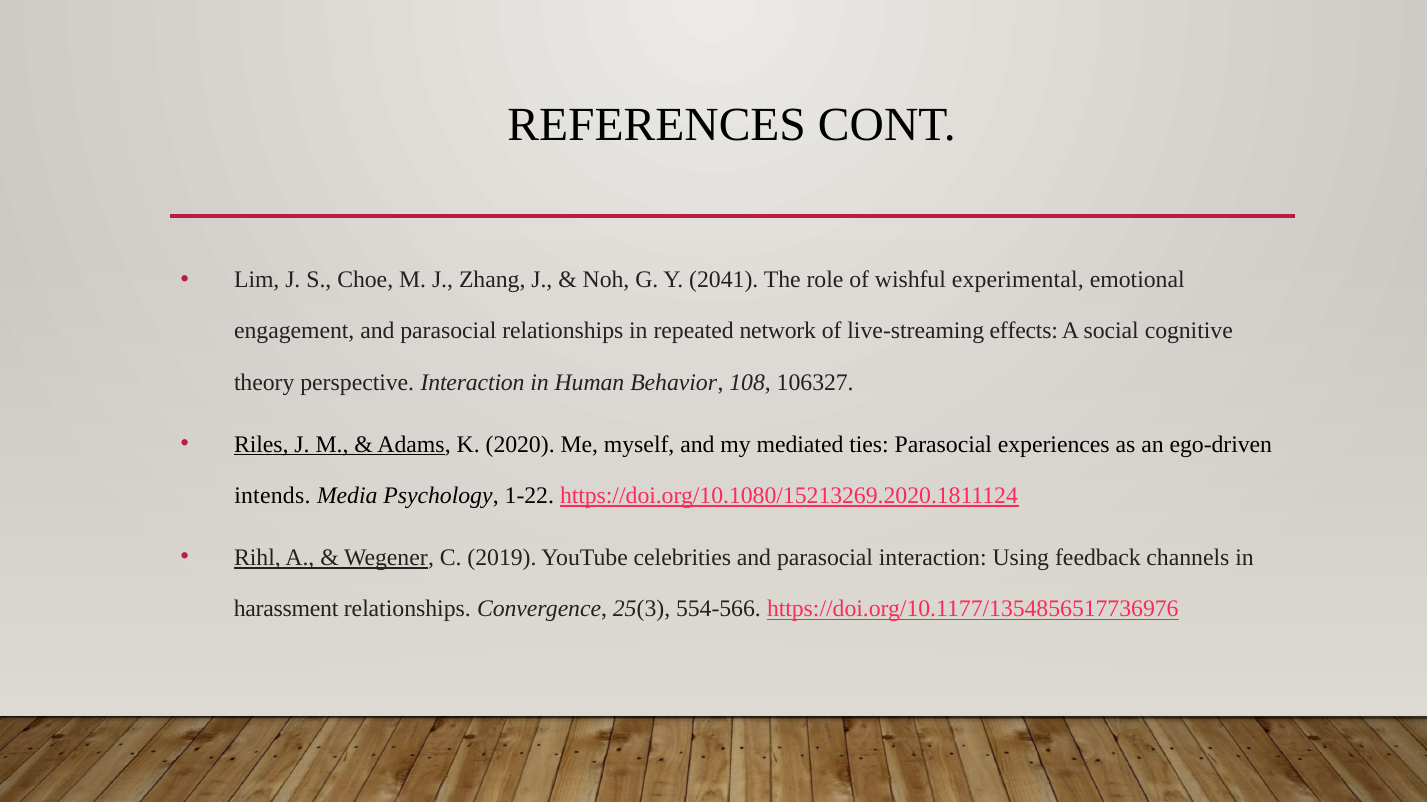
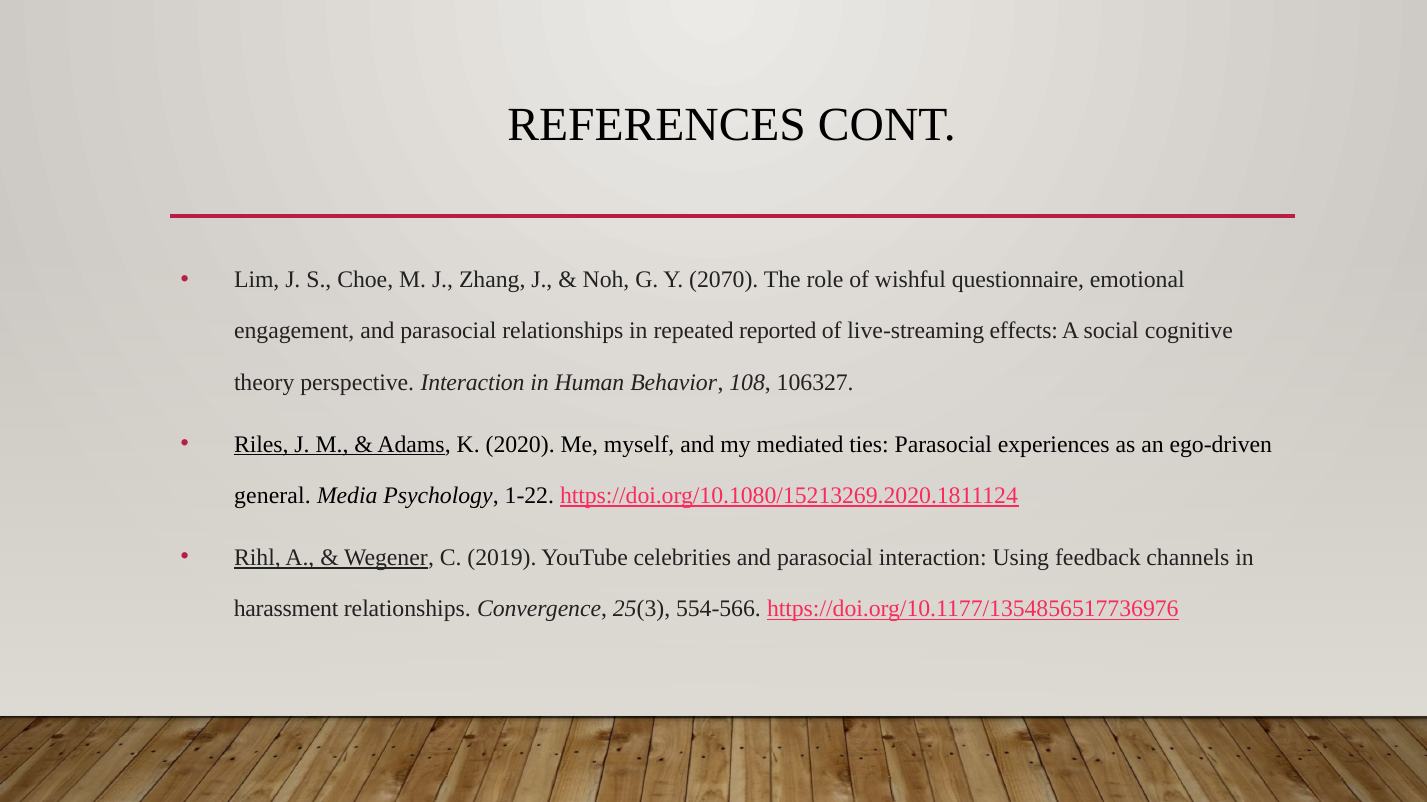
2041: 2041 -> 2070 (724, 280)
experimental: experimental -> questionnaire (1018, 280)
network: network -> reported (778, 331)
intends: intends -> general (272, 496)
